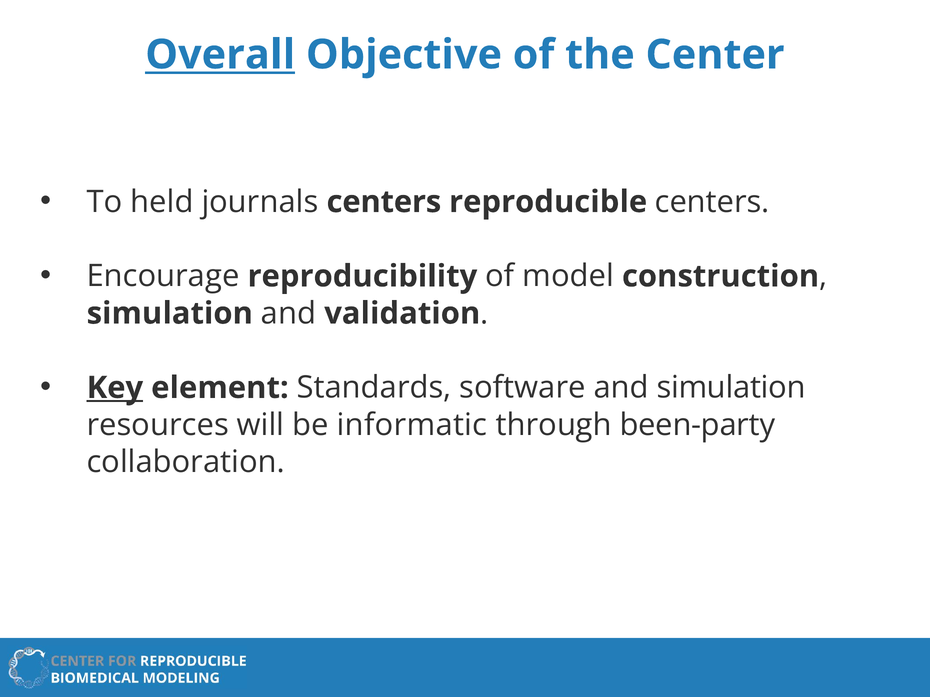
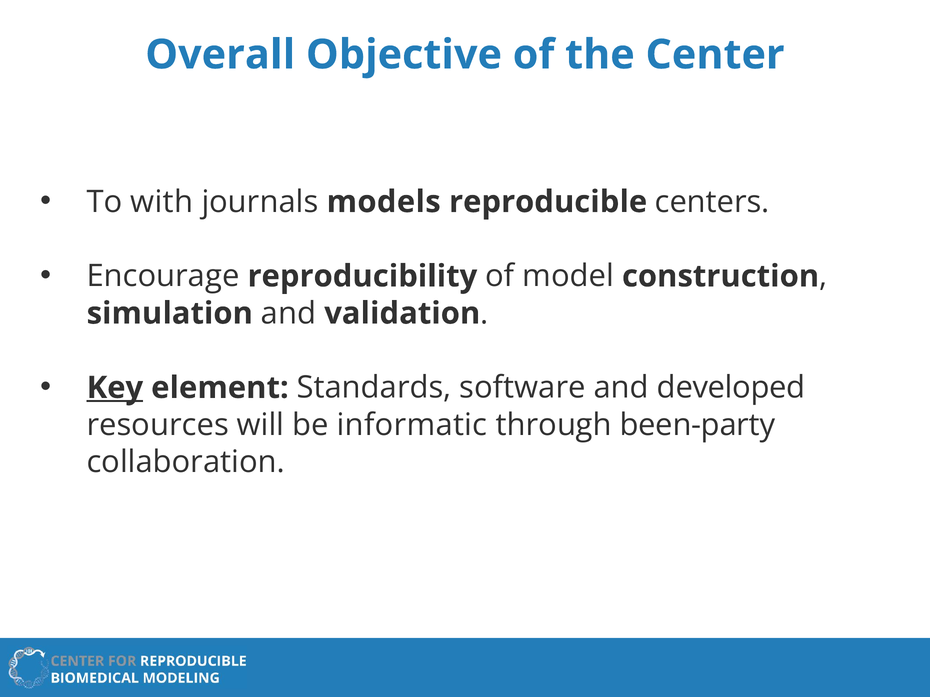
Overall underline: present -> none (220, 55)
held: held -> with (162, 202)
journals centers: centers -> models (384, 202)
and simulation: simulation -> developed (731, 388)
